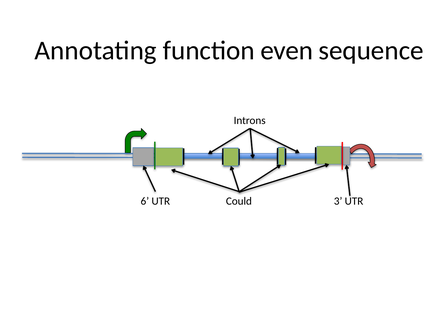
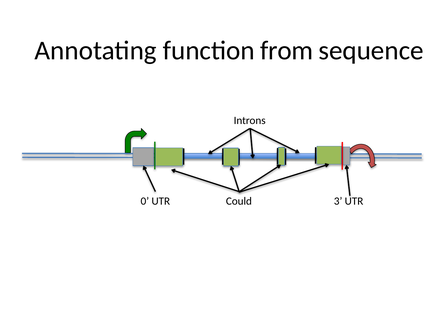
even: even -> from (287, 50)
6: 6 -> 0 (145, 201)
